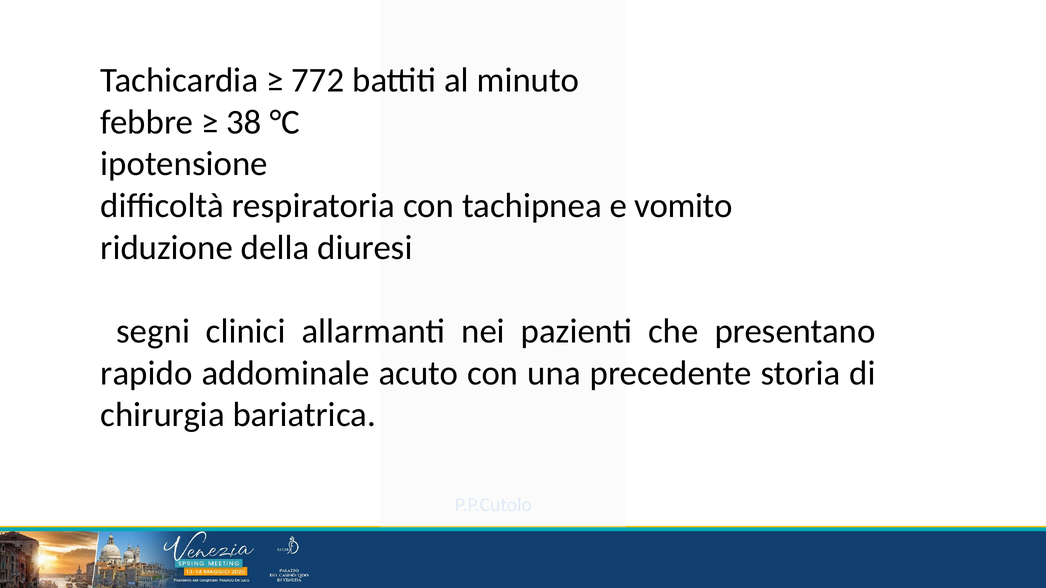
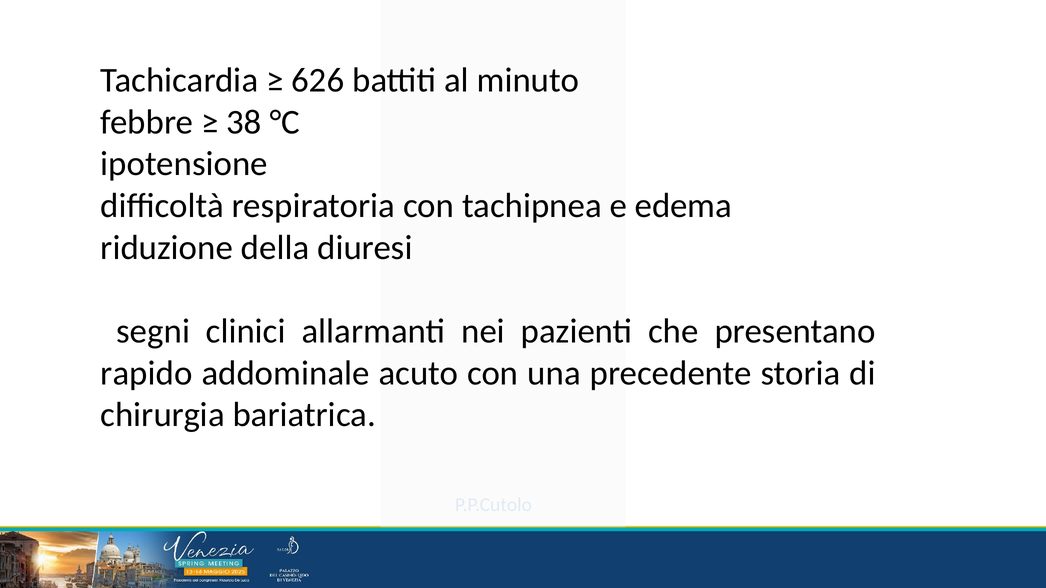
772: 772 -> 626 (318, 80)
vomito: vomito -> edema (683, 206)
